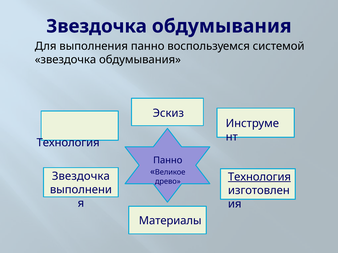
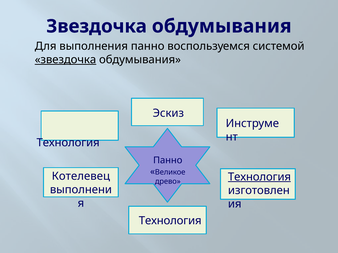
звездочка underline: none -> present (65, 60)
Звездочка: Звездочка -> Котелевец (81, 176)
Материалы: Материалы -> Технология (170, 221)
